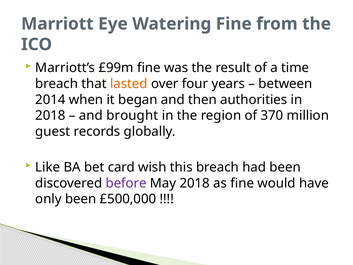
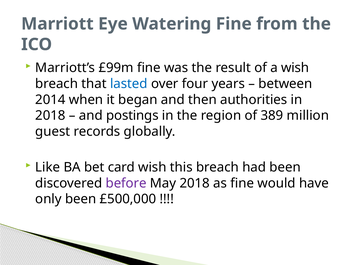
a time: time -> wish (295, 68)
lasted colour: orange -> blue (129, 84)
brought: brought -> postings (132, 115)
370: 370 -> 389 (272, 115)
